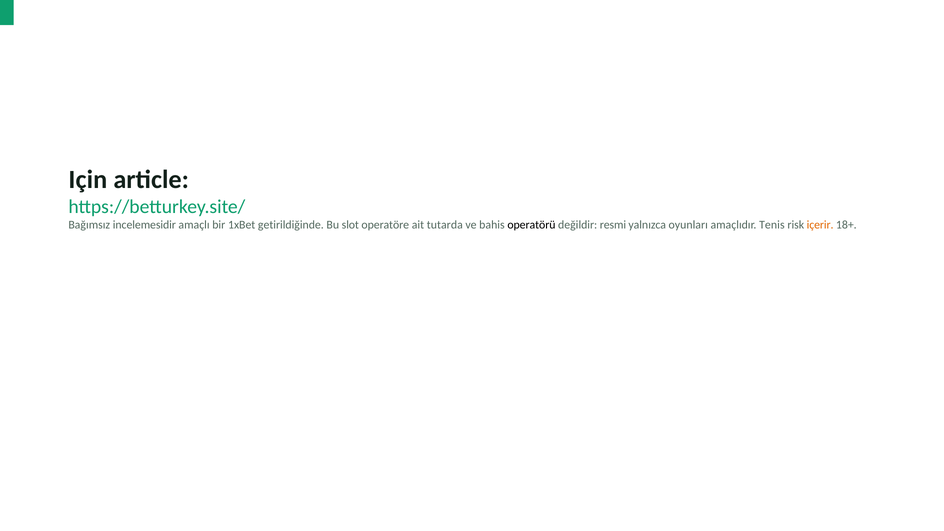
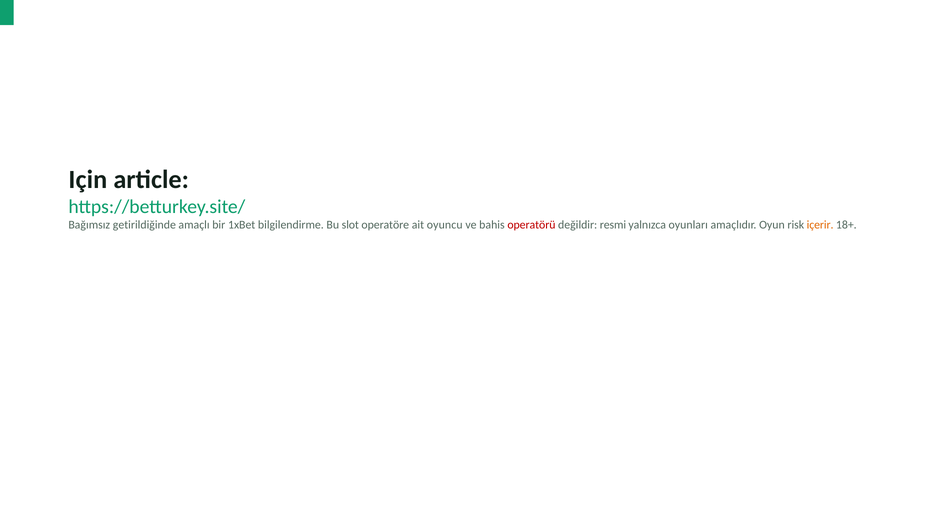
incelemesidir: incelemesidir -> getirildiğinde (144, 225)
getirildiğinde: getirildiğinde -> bilgilendirme (291, 225)
tutarda: tutarda -> oyuncu (445, 225)
operatörü colour: black -> red (531, 225)
Tenis: Tenis -> Oyun (772, 225)
